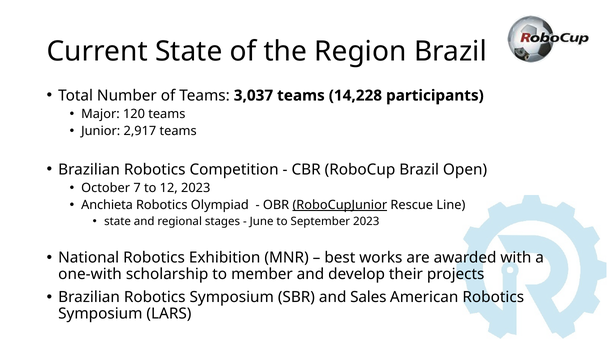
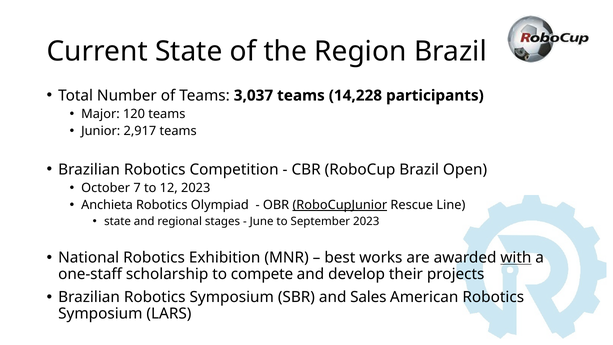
with underline: none -> present (516, 258)
one-with: one-with -> one-staff (90, 274)
member: member -> compete (262, 274)
